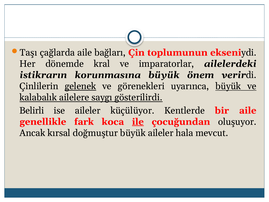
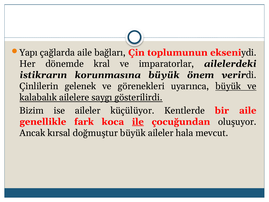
Taşı: Taşı -> Yapı (29, 53)
gelenek underline: present -> none (80, 86)
Belirli: Belirli -> Bizim (32, 110)
